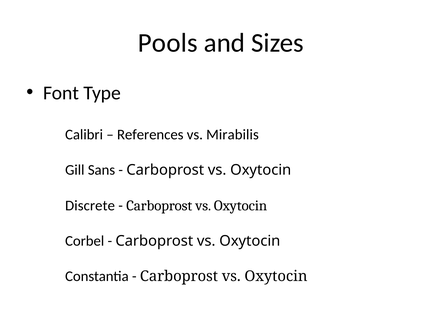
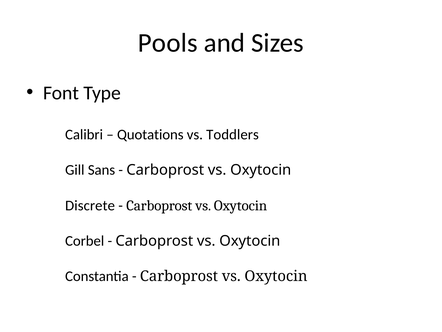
References: References -> Quotations (150, 135)
Mirabilis: Mirabilis -> Toddlers (233, 135)
